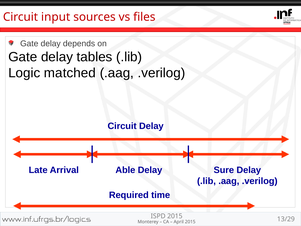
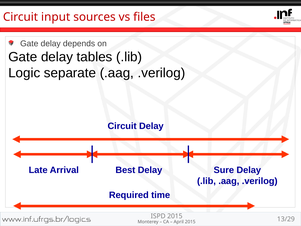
matched: matched -> separate (70, 73)
Able: Able -> Best (125, 170)
